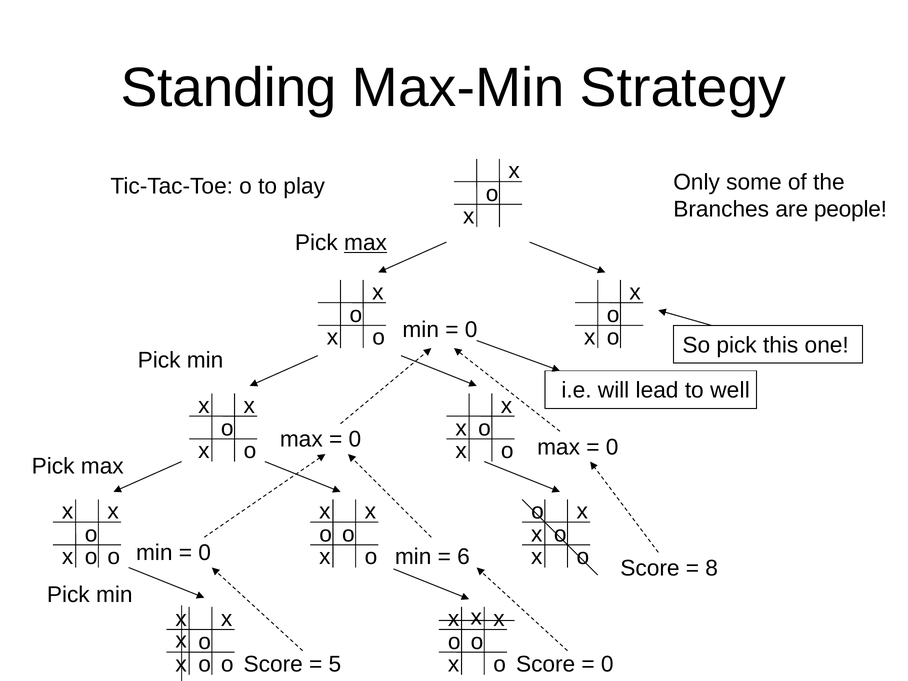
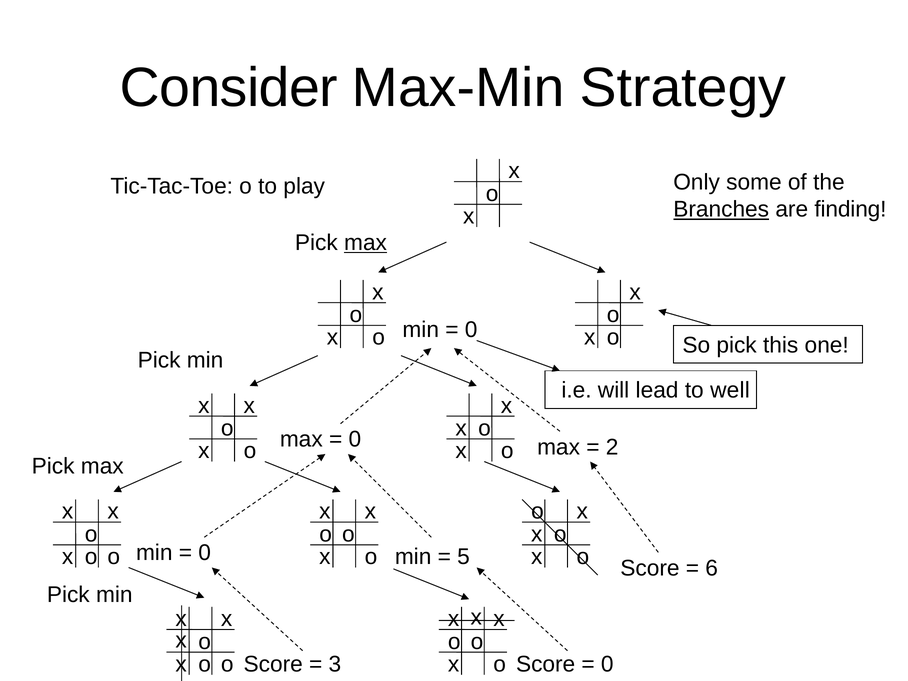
Standing: Standing -> Consider (229, 88)
Branches underline: none -> present (721, 209)
people: people -> finding (850, 209)
0: 0 -> 2 (612, 447)
6: 6 -> 5 (464, 557)
8: 8 -> 6 (712, 568)
5: 5 -> 3 (335, 664)
